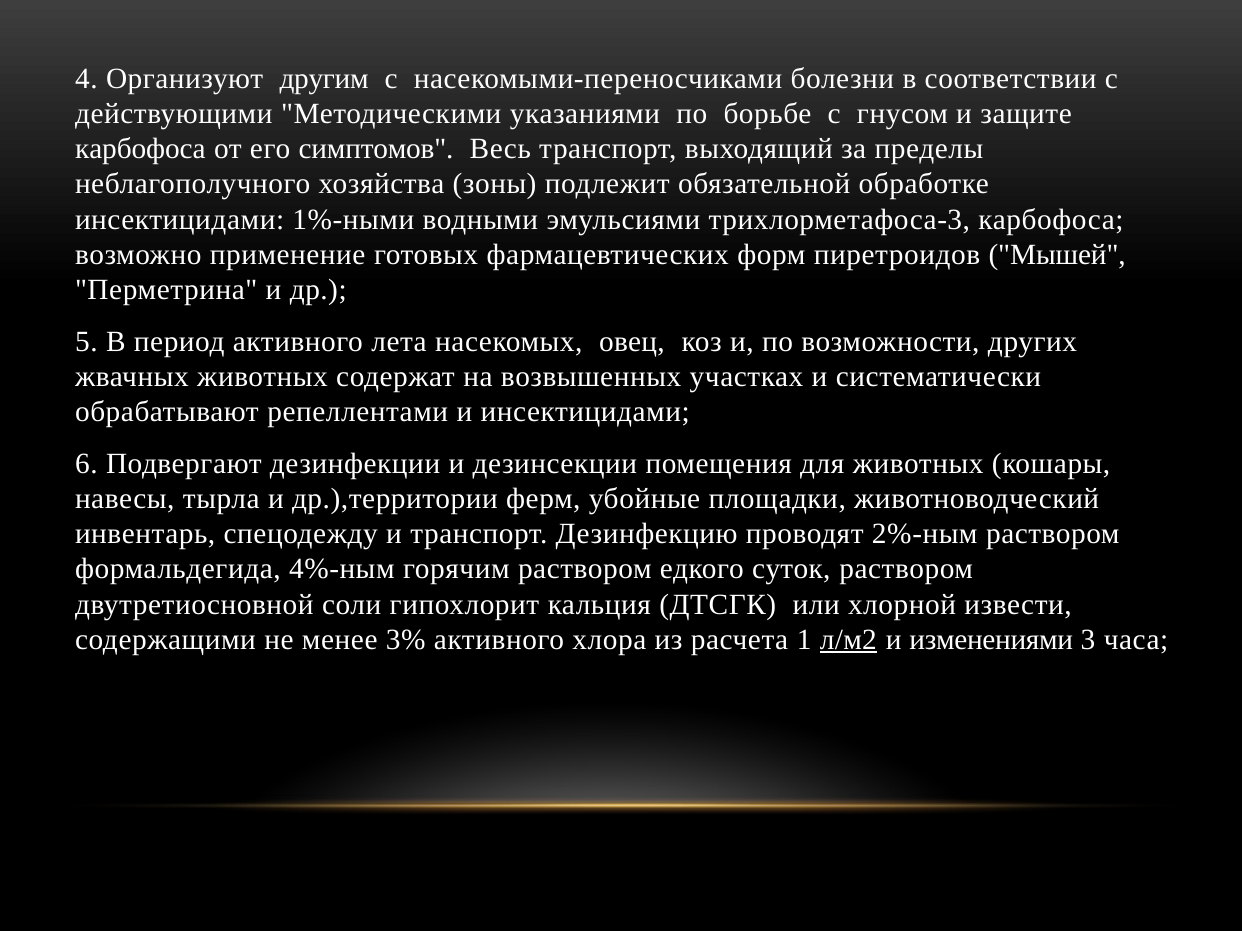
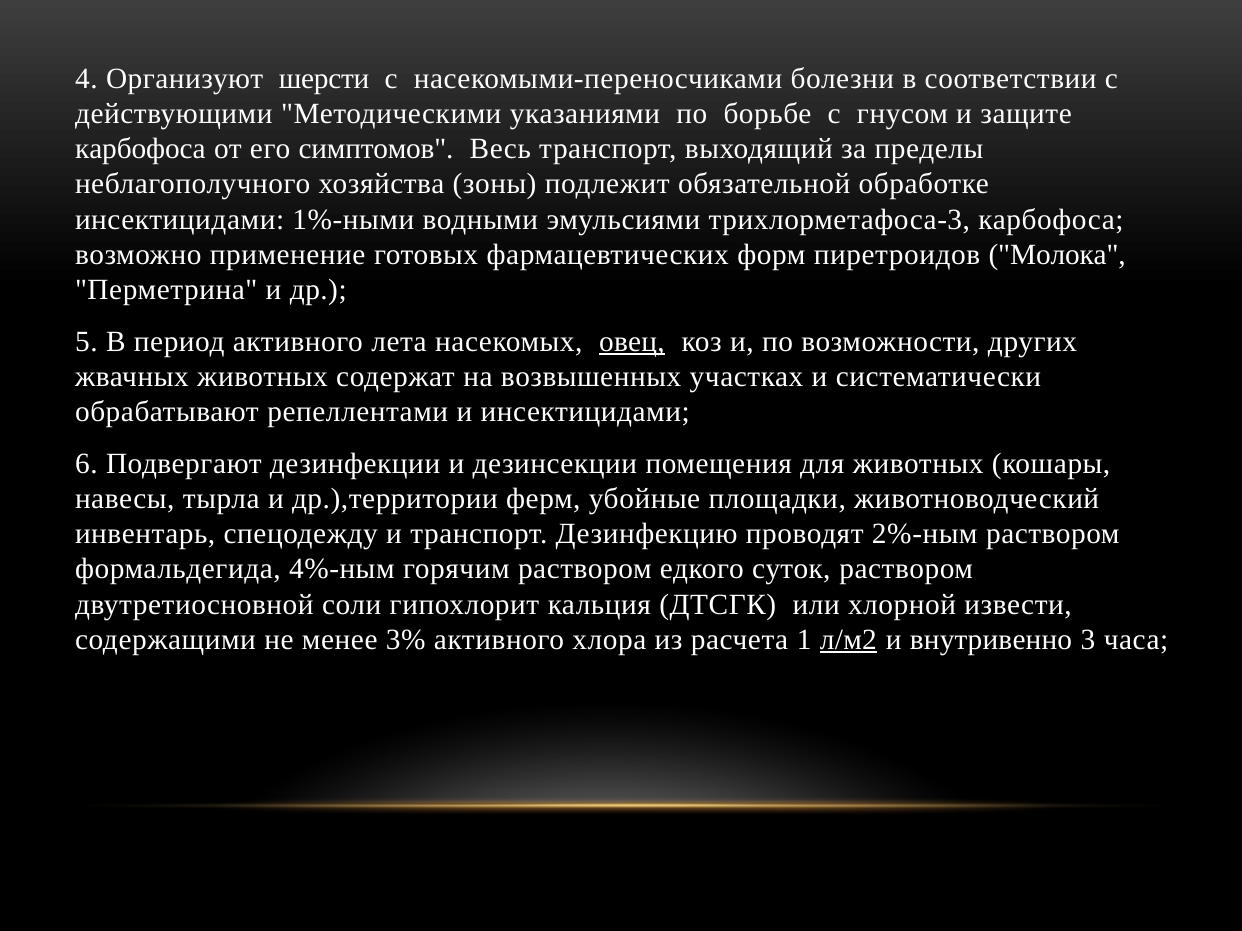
другим: другим -> шерсти (324, 79)
Мышей: Мышей -> Молока (1057, 255)
овец underline: none -> present (632, 342)
изменениями: изменениями -> внутривенно (991, 640)
